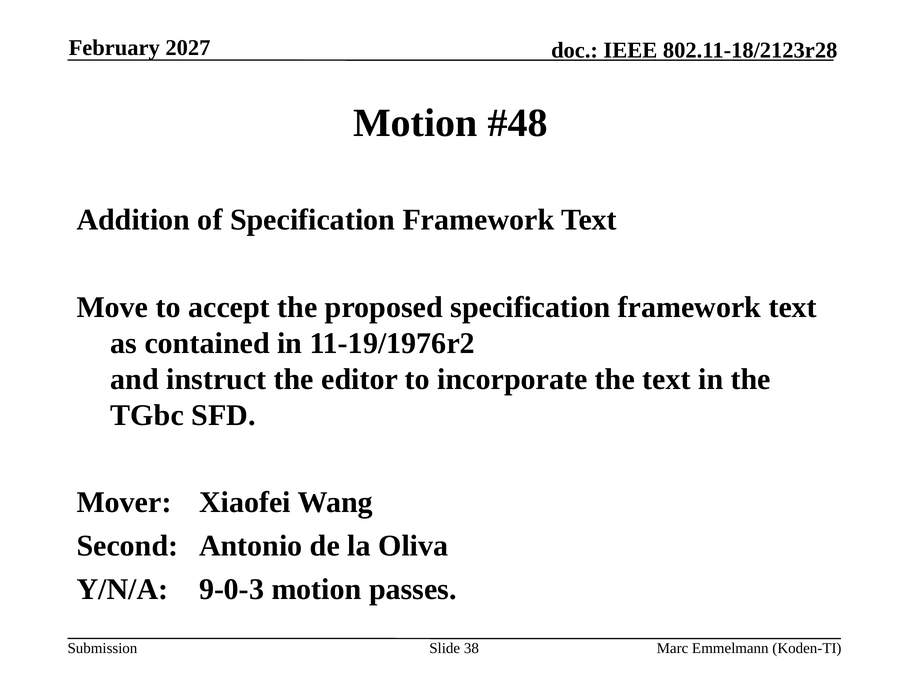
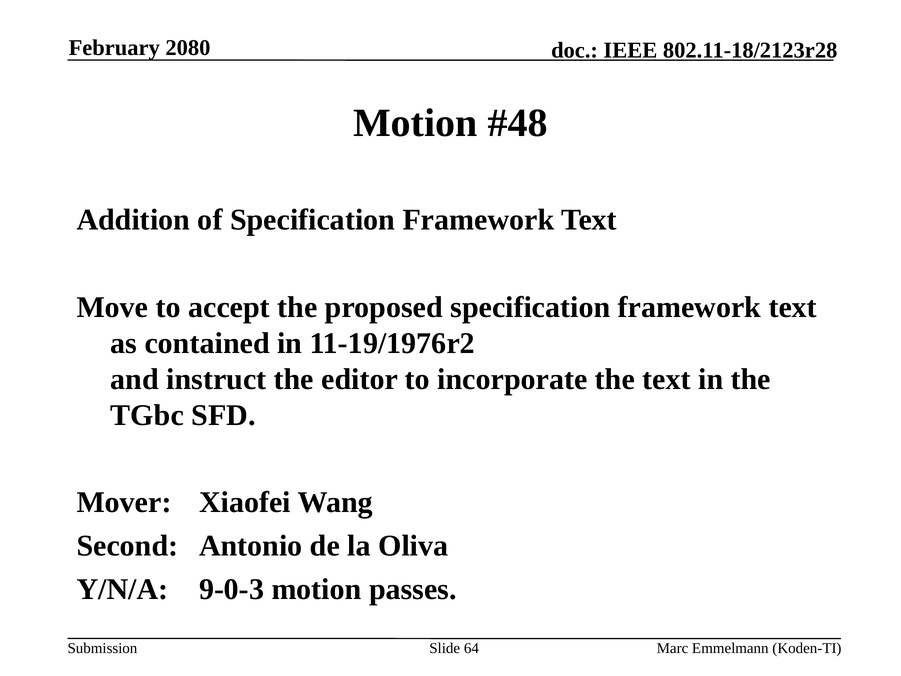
2027: 2027 -> 2080 (188, 48)
38: 38 -> 64 (471, 648)
